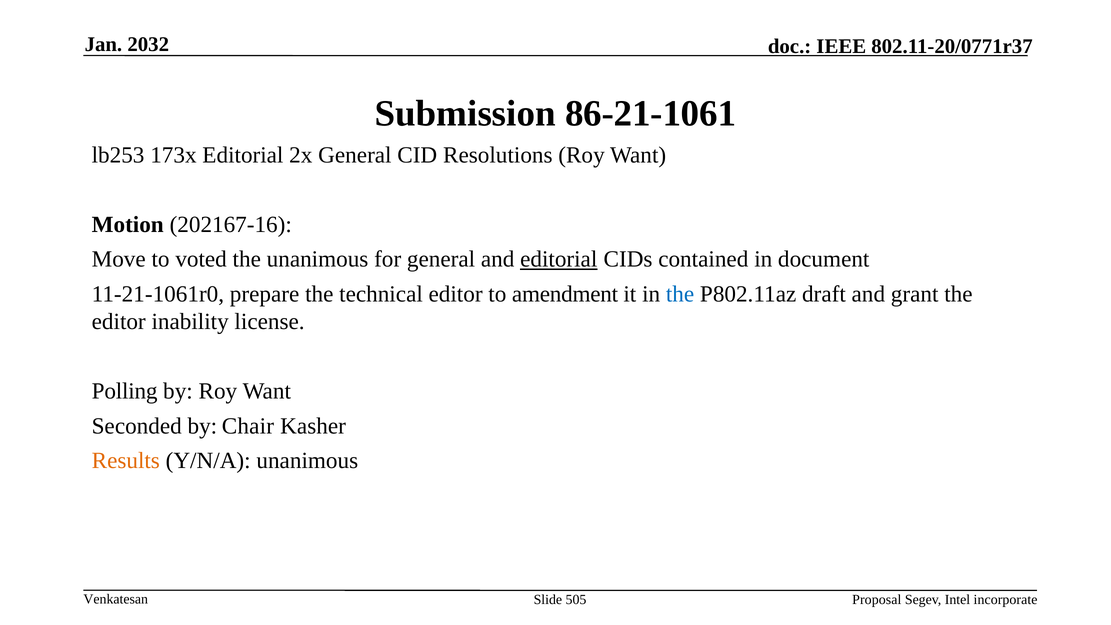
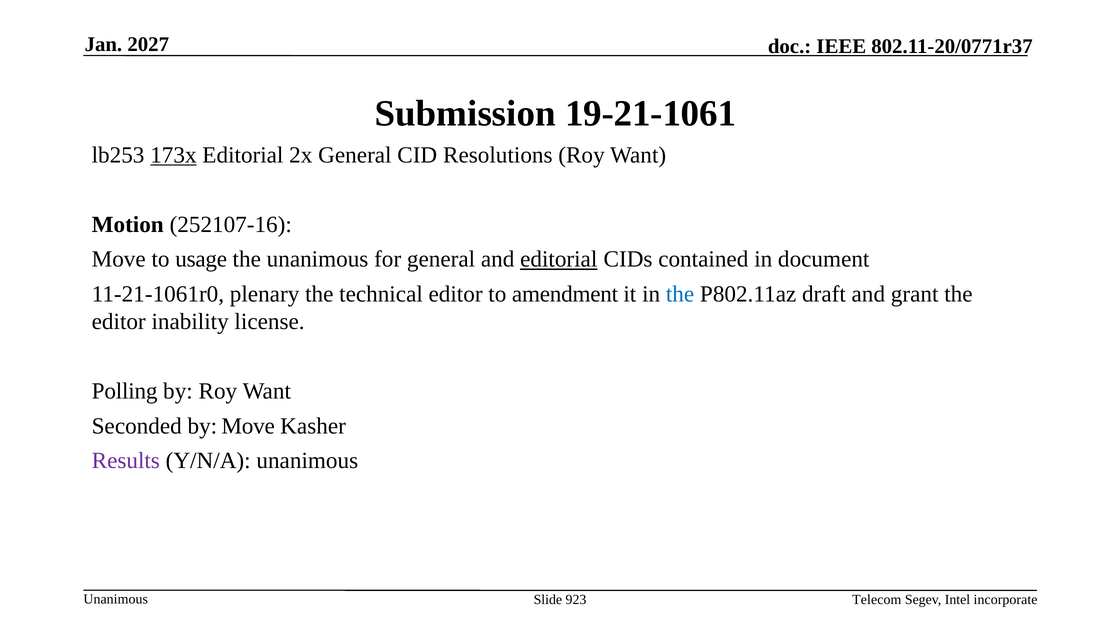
2032: 2032 -> 2027 (148, 44)
86-21-1061: 86-21-1061 -> 19-21-1061 (651, 114)
173x underline: none -> present (173, 155)
202167-16: 202167-16 -> 252107-16 (231, 224)
voted: voted -> usage (201, 259)
prepare: prepare -> plenary (265, 294)
by Chair: Chair -> Move (248, 426)
Results colour: orange -> purple (126, 461)
Venkatesan: Venkatesan -> Unanimous (116, 599)
505: 505 -> 923 (576, 599)
Proposal: Proposal -> Telecom (877, 599)
